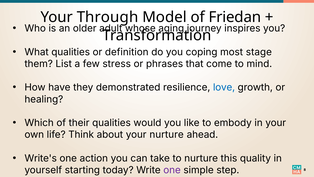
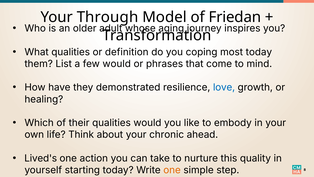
most stage: stage -> today (259, 52)
few stress: stress -> would (117, 64)
your nurture: nurture -> chronic (167, 134)
Write's: Write's -> Lived's (41, 158)
one colour: purple -> orange (172, 170)
